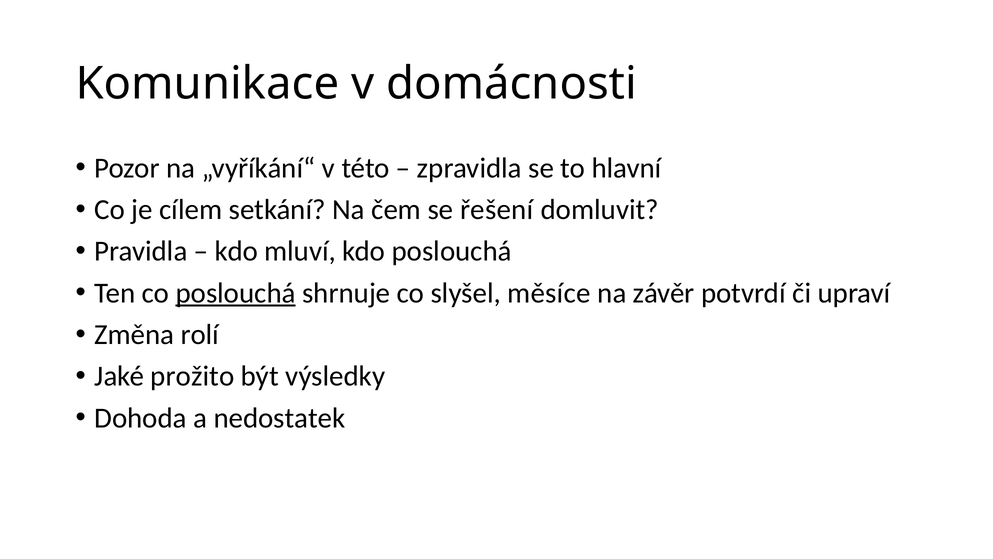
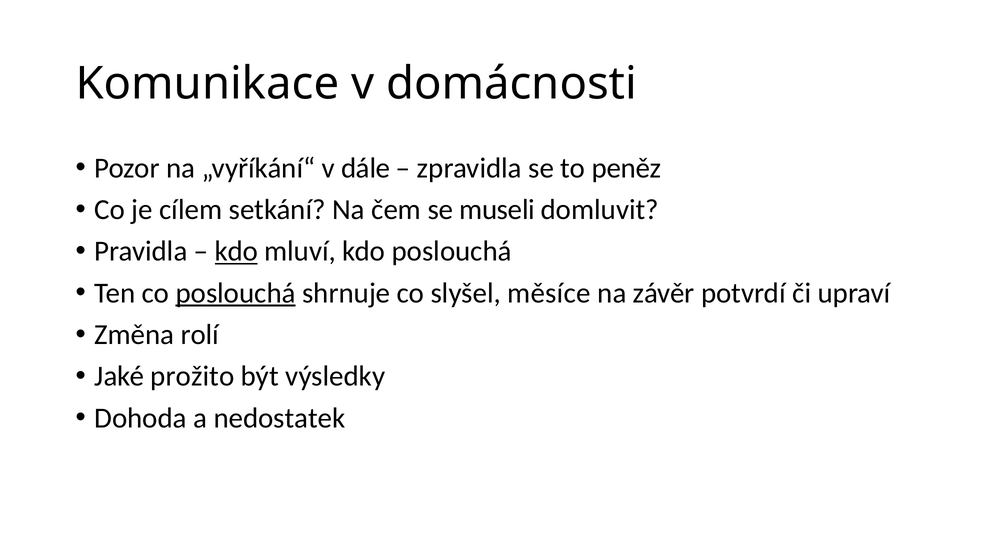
této: této -> dále (366, 168)
hlavní: hlavní -> peněz (626, 168)
řešení: řešení -> museli (497, 210)
kdo underline: none -> present (236, 251)
